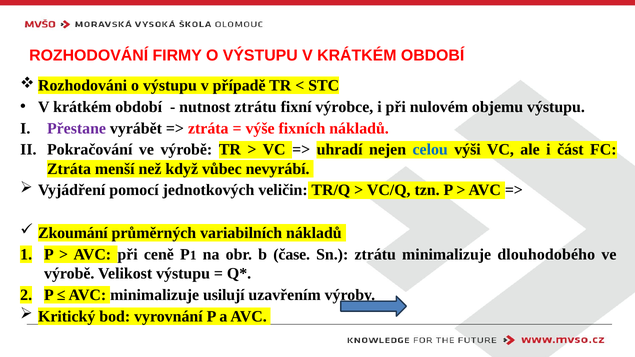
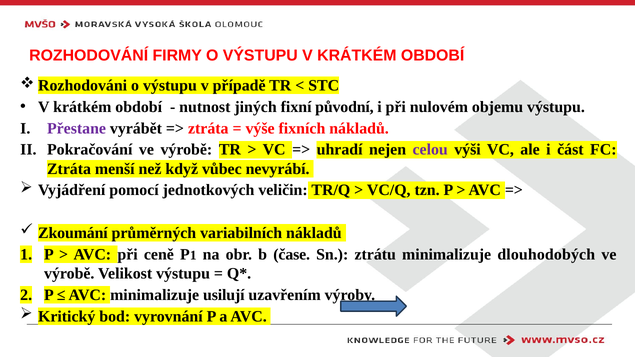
nutnost ztrátu: ztrátu -> jiných (256, 107)
výrobce: výrobce -> původní (344, 107)
celou colour: blue -> purple (430, 150)
dlouhodobého: dlouhodobého -> dlouhodobých (546, 255)
